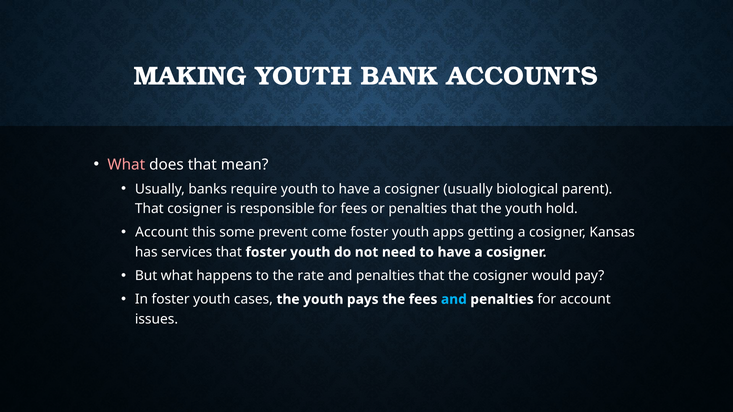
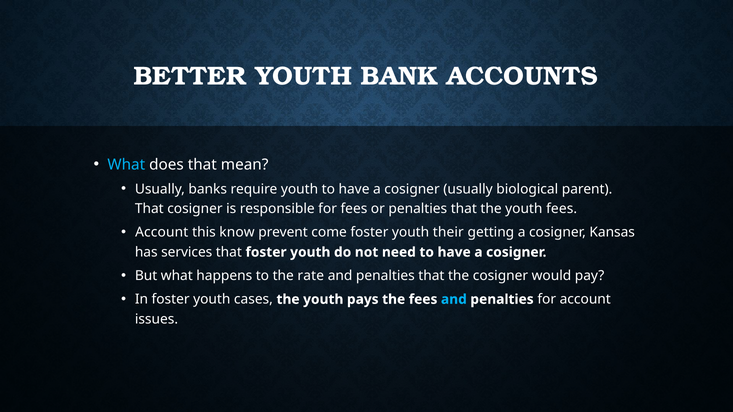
MAKING: MAKING -> BETTER (190, 76)
What colour: pink -> light blue (126, 165)
youth hold: hold -> fees (562, 209)
some: some -> know (237, 233)
apps: apps -> their (448, 233)
